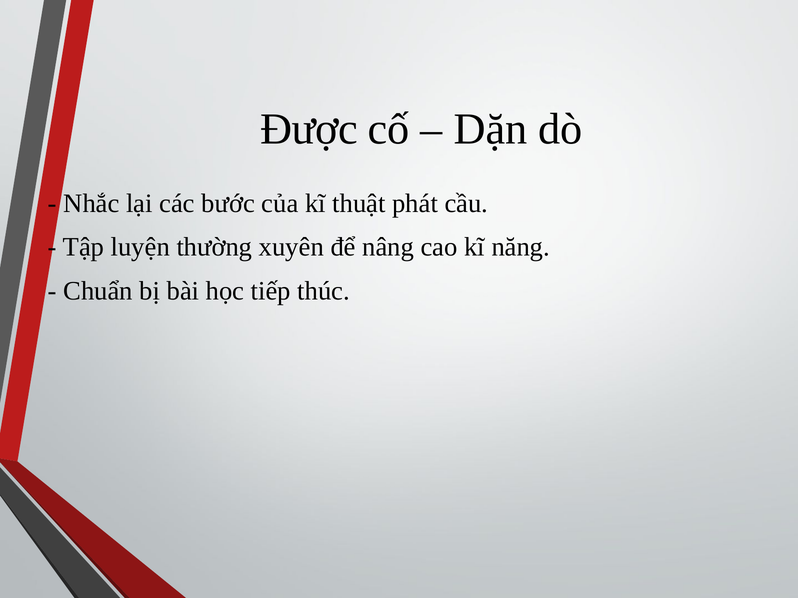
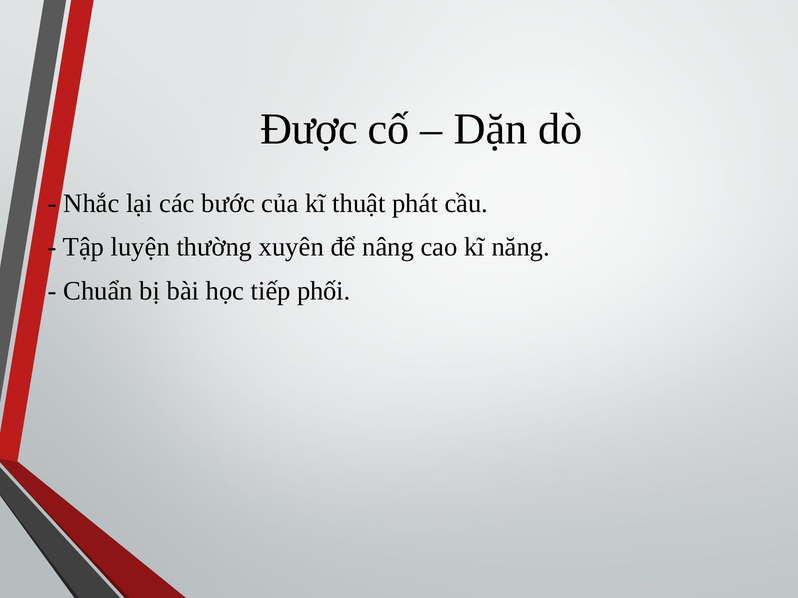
thúc: thúc -> phối (324, 291)
